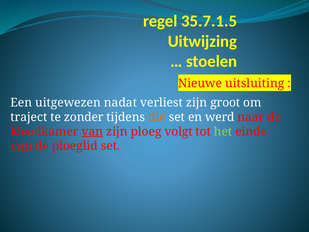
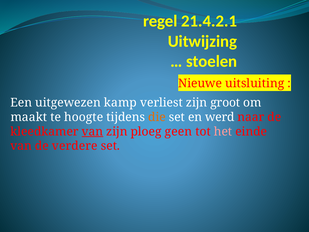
35.7.1.5: 35.7.1.5 -> 21.4.2.1 (209, 21)
nadat: nadat -> kamp (120, 103)
traject: traject -> maakt (29, 117)
zonder: zonder -> hoogte (84, 117)
volgt: volgt -> geen (178, 131)
het colour: light green -> pink (223, 131)
van underline: present -> none (21, 146)
ploeglid: ploeglid -> verdere (75, 146)
